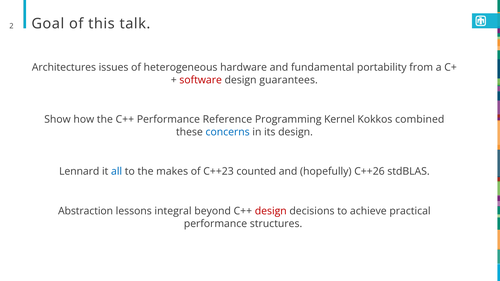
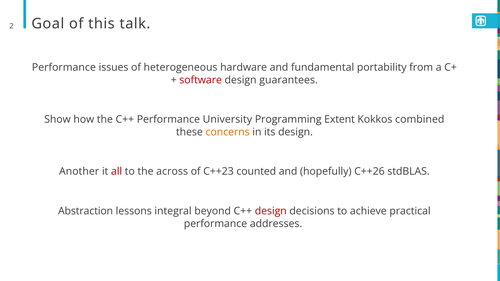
Architectures: Architectures -> Performance (64, 67)
Reference: Reference -> University (227, 120)
Kernel: Kernel -> Extent (340, 120)
concerns colour: blue -> orange (228, 132)
Lennard: Lennard -> Another (79, 172)
all colour: blue -> red (117, 172)
makes: makes -> across (172, 172)
structures: structures -> addresses (276, 224)
